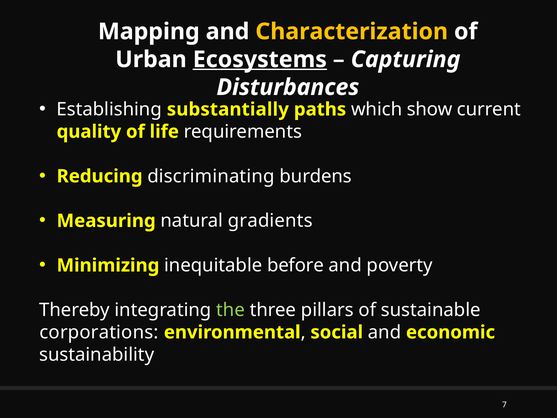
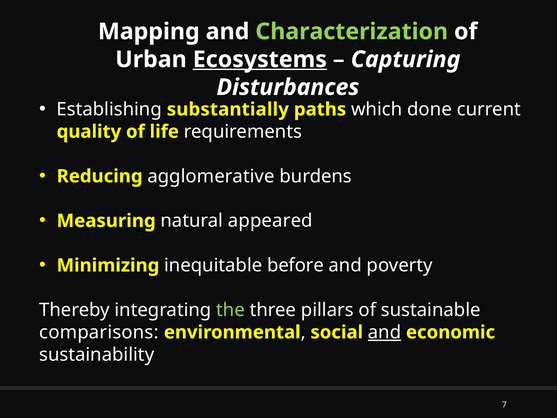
Characterization colour: yellow -> light green (352, 32)
show: show -> done (430, 109)
discriminating: discriminating -> agglomerative (211, 176)
gradients: gradients -> appeared (270, 221)
corporations: corporations -> comparisons (99, 332)
and underline: none -> present (385, 332)
